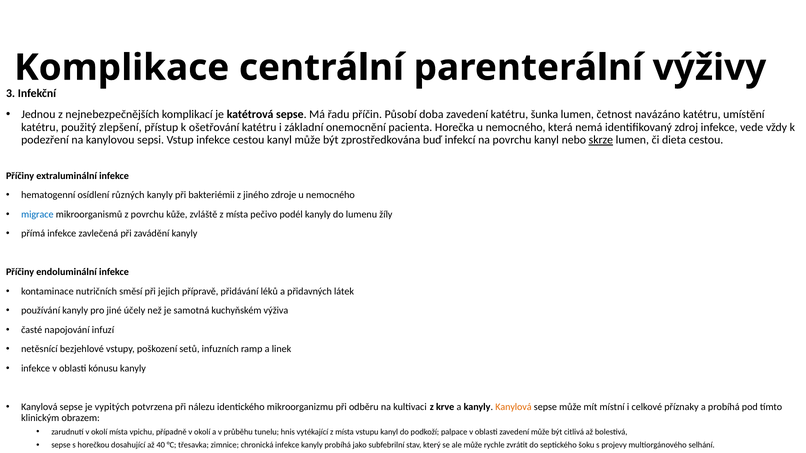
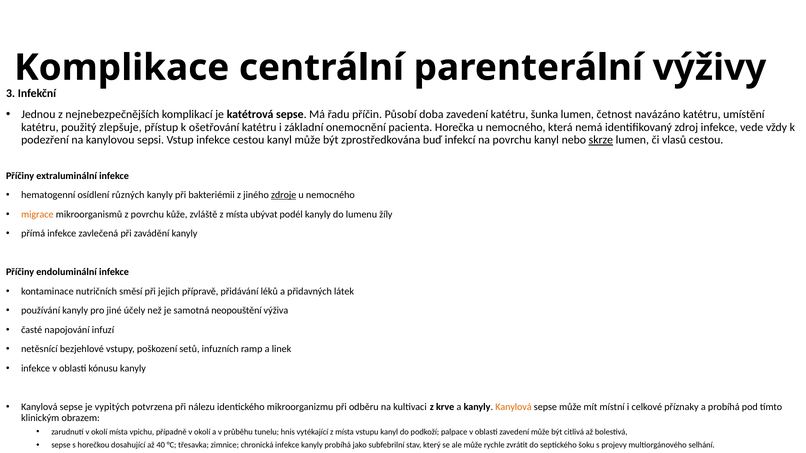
zlepšení: zlepšení -> zlepšuje (120, 127)
dieta: dieta -> vlasů (674, 140)
zdroje underline: none -> present (284, 195)
migrace colour: blue -> orange (37, 214)
pečivo: pečivo -> ubývat (264, 214)
kuchyňském: kuchyňském -> neopouštění (236, 311)
